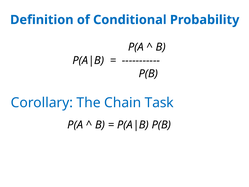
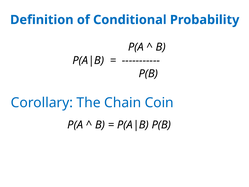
Task: Task -> Coin (159, 103)
